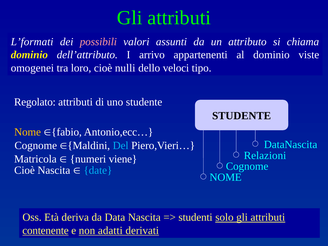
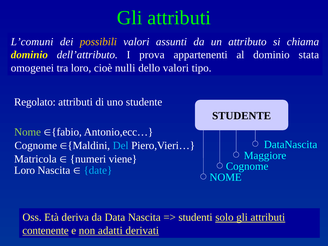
L’formati: L’formati -> L’comuni (32, 42)
possibili colour: pink -> yellow (98, 42)
arrivo: arrivo -> prova (152, 55)
viste: viste -> stata (309, 55)
dello veloci: veloci -> valori (176, 68)
Nome colour: yellow -> light green (28, 132)
Relazioni: Relazioni -> Maggiore (265, 155)
Cioè: Cioè -> Loro (25, 170)
